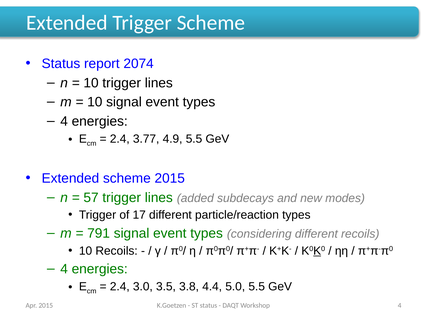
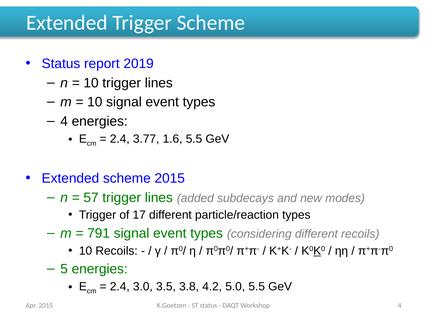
2074: 2074 -> 2019 (139, 64)
4.9: 4.9 -> 1.6 (173, 139)
4: 4 -> 5 (64, 269)
4.4: 4.4 -> 4.2 (212, 287)
